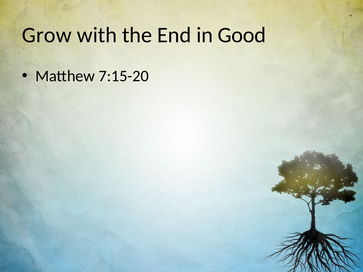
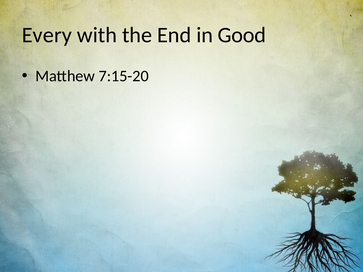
Grow: Grow -> Every (47, 35)
